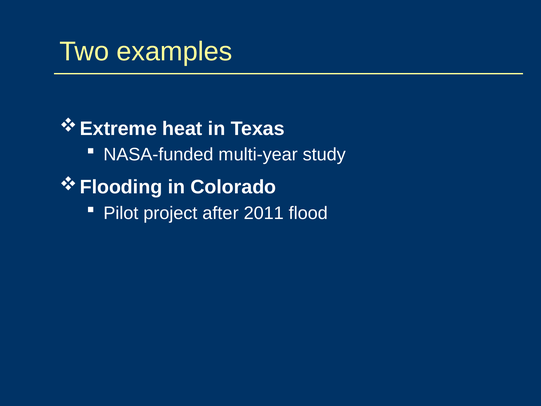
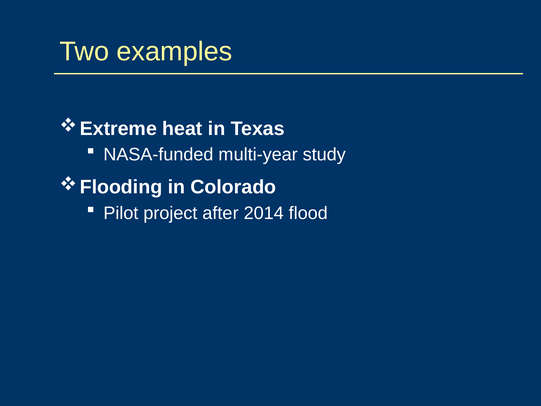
2011: 2011 -> 2014 (264, 213)
